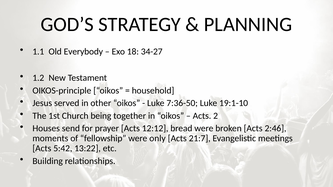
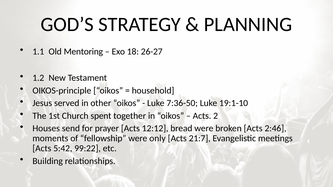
Everybody: Everybody -> Mentoring (83, 52)
34-27: 34-27 -> 26-27 (152, 52)
being: being -> spent (101, 116)
13:22: 13:22 -> 99:22 (88, 149)
